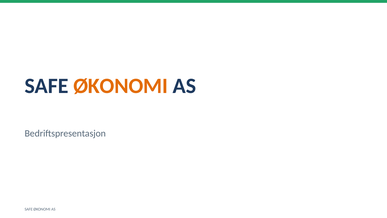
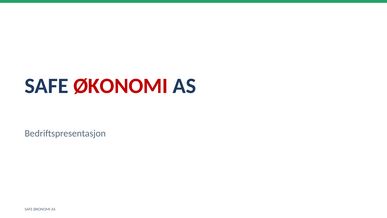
ØKONOMI colour: orange -> red (121, 86)
